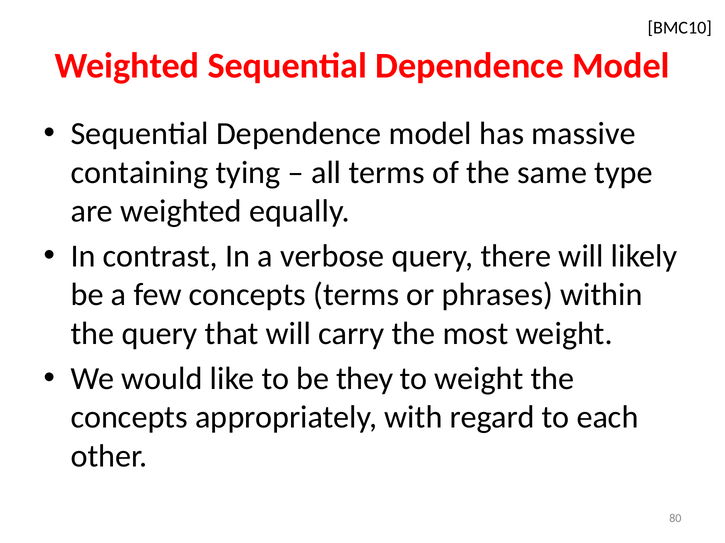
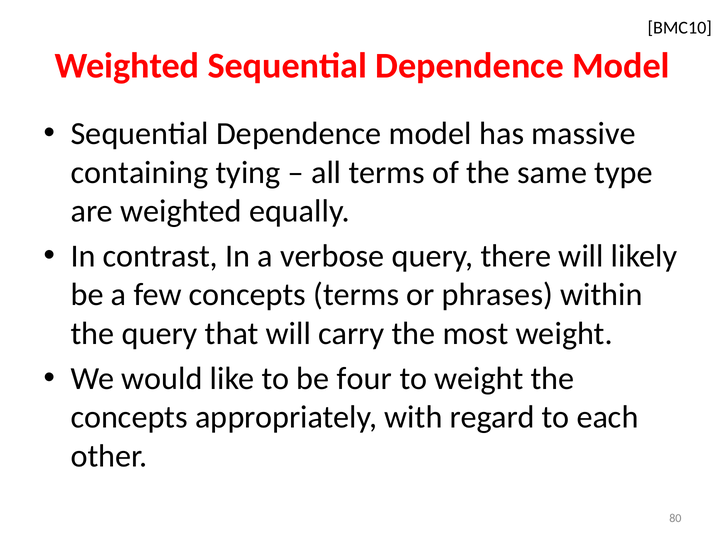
they: they -> four (364, 379)
